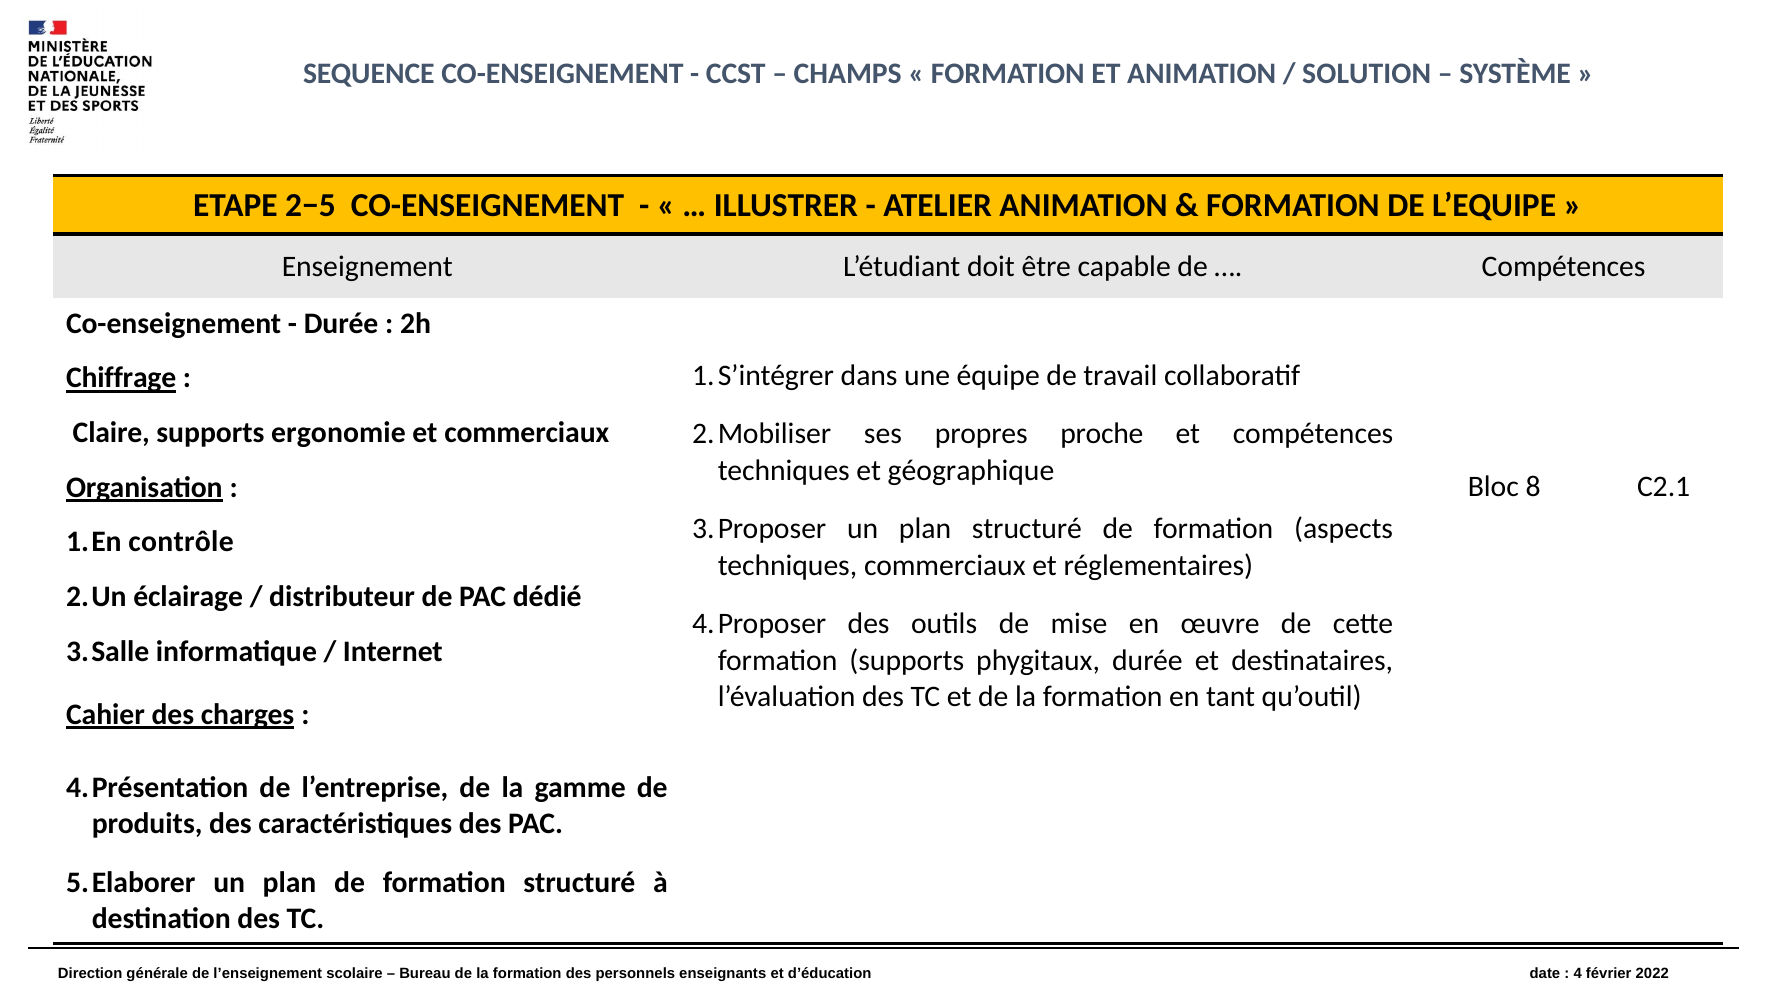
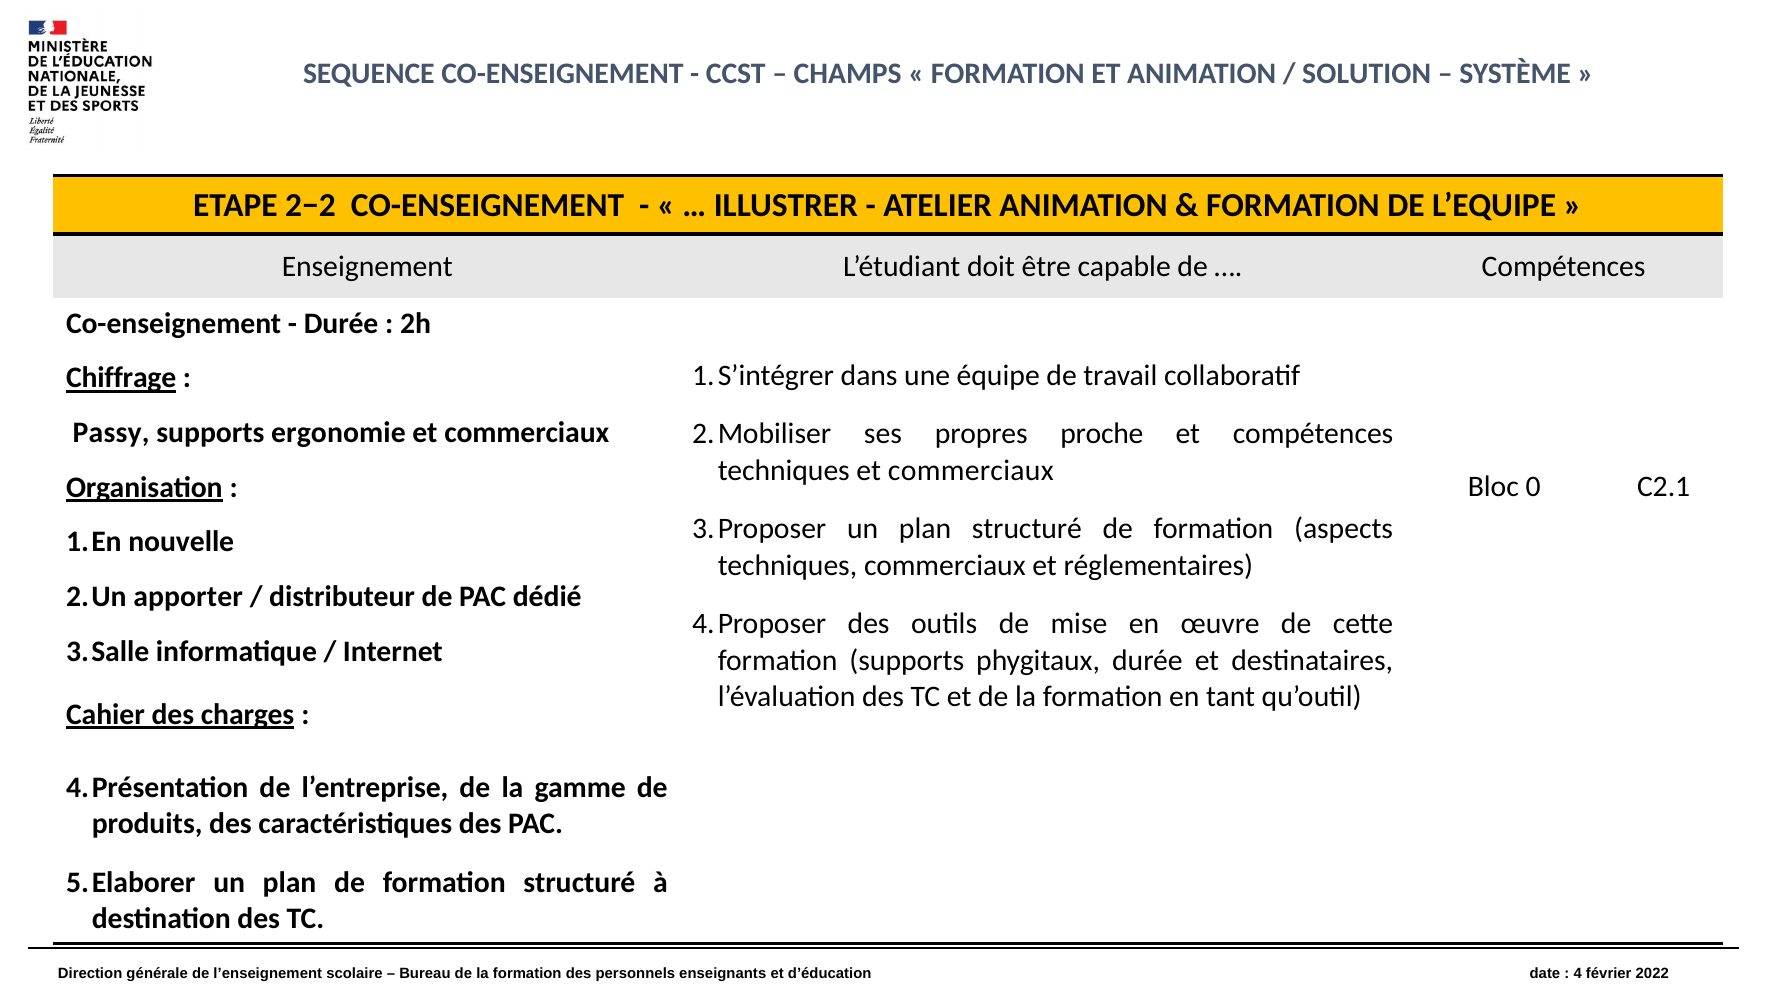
2−5: 2−5 -> 2−2 (310, 205)
Claire: Claire -> Passy (111, 433)
techniques et géographique: géographique -> commerciaux (971, 470)
8: 8 -> 0 (1533, 487)
contrôle: contrôle -> nouvelle (181, 542)
éclairage: éclairage -> apporter (188, 596)
